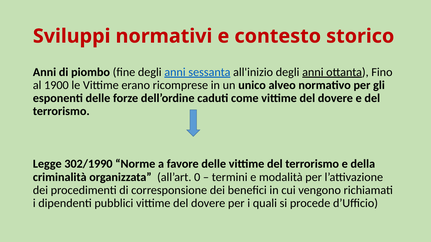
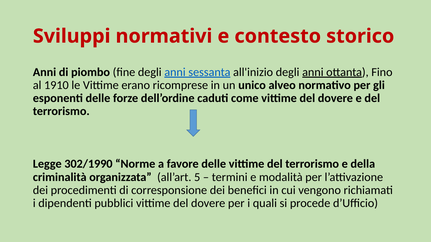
1900: 1900 -> 1910 (56, 85)
0: 0 -> 5 (197, 177)
